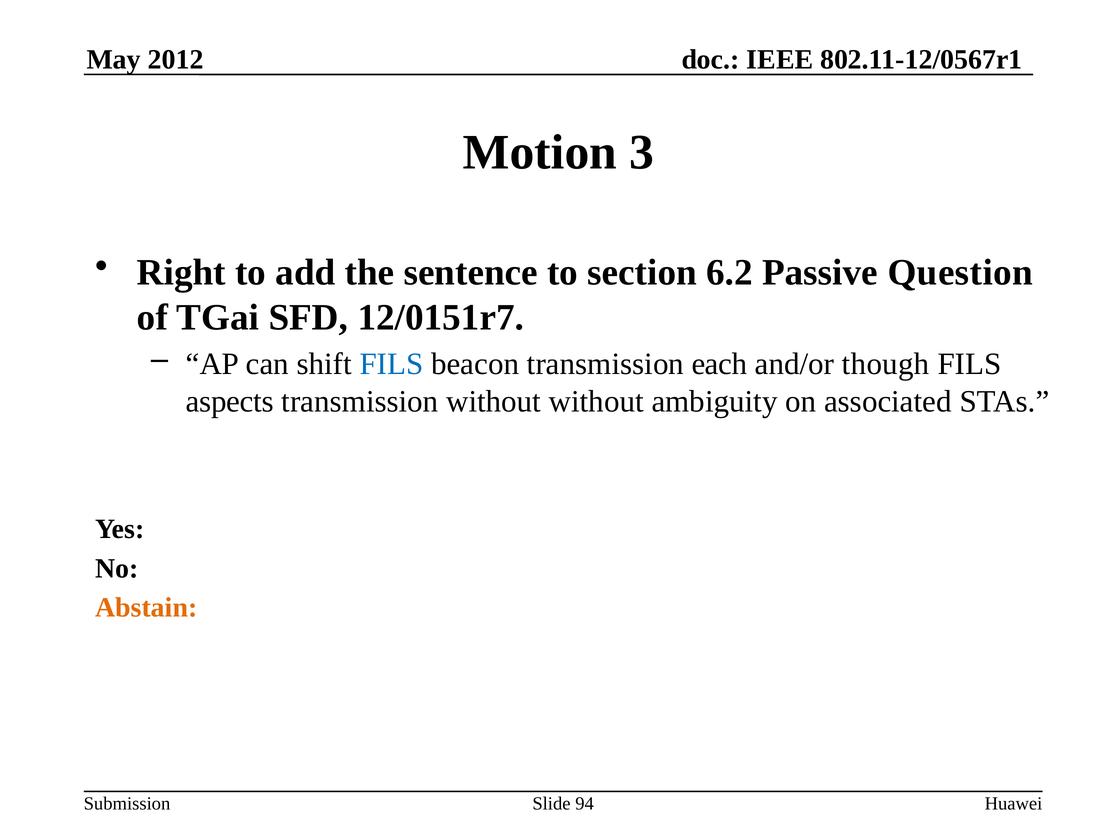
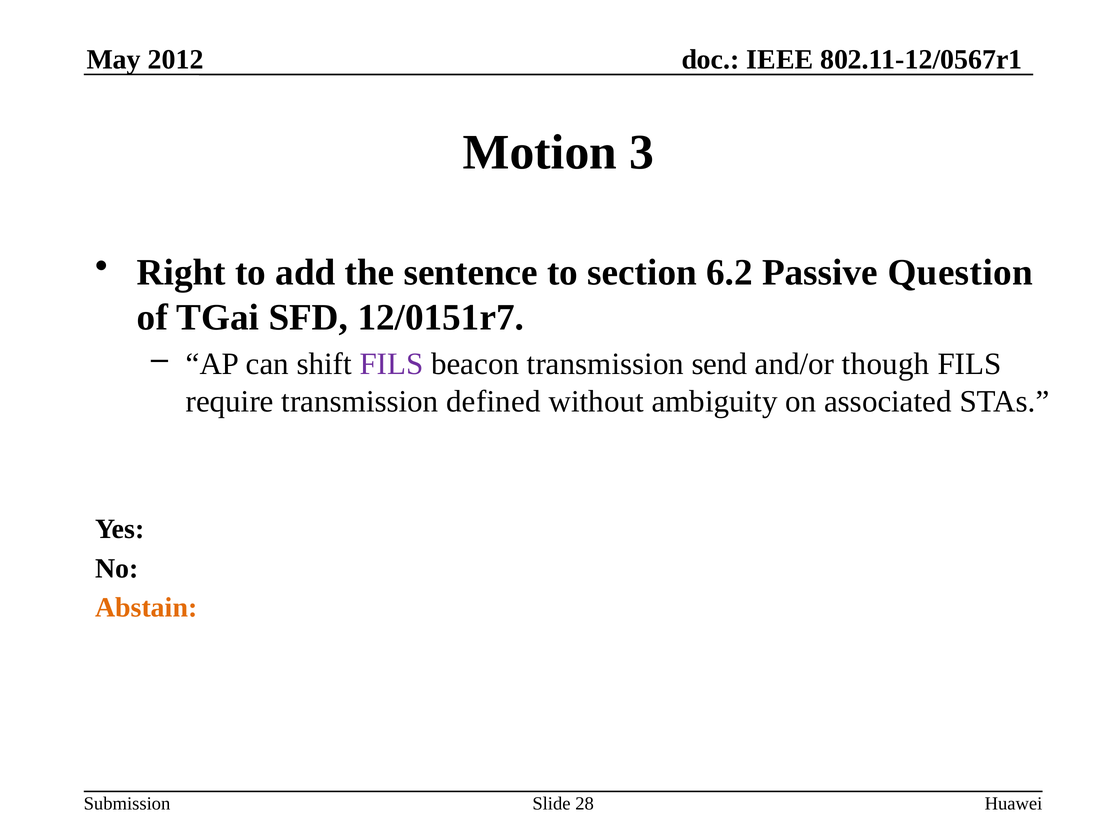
FILS colour: blue -> purple (392, 364)
each: each -> send (719, 364)
aspects: aspects -> require (230, 401)
transmission without: without -> defined (494, 401)
94: 94 -> 28 (585, 803)
